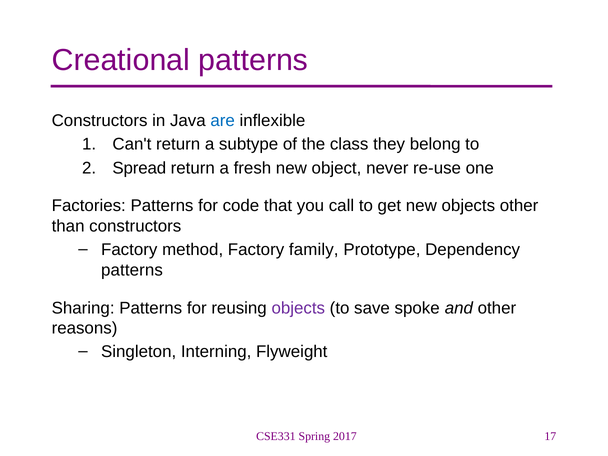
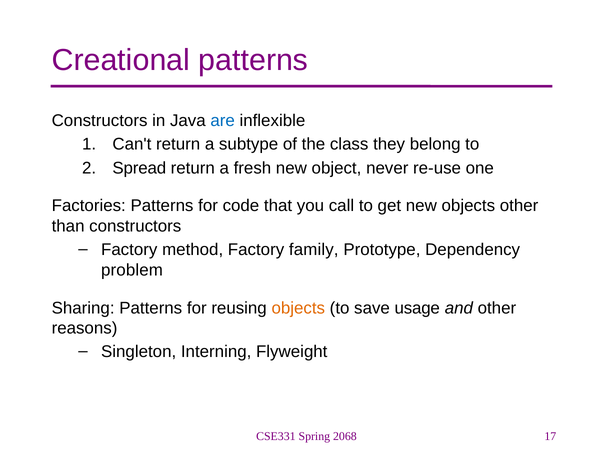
patterns: patterns -> problem (132, 270)
objects colour: purple -> orange (298, 308)
spoke: spoke -> usage (417, 308)
2017: 2017 -> 2068 (345, 437)
